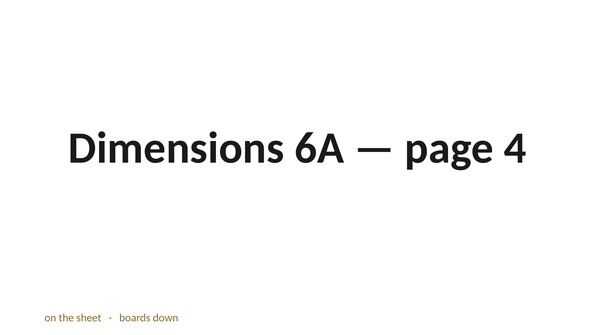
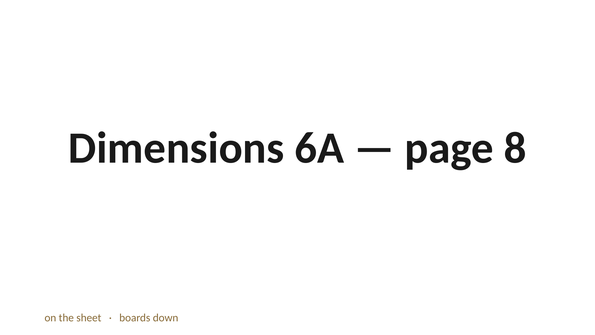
4: 4 -> 8 (515, 148)
